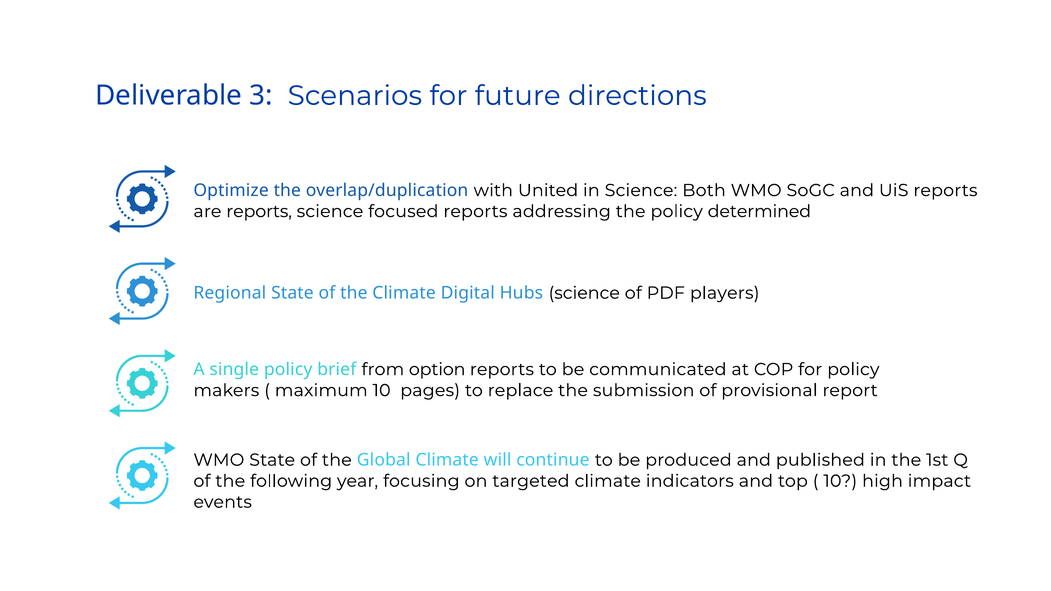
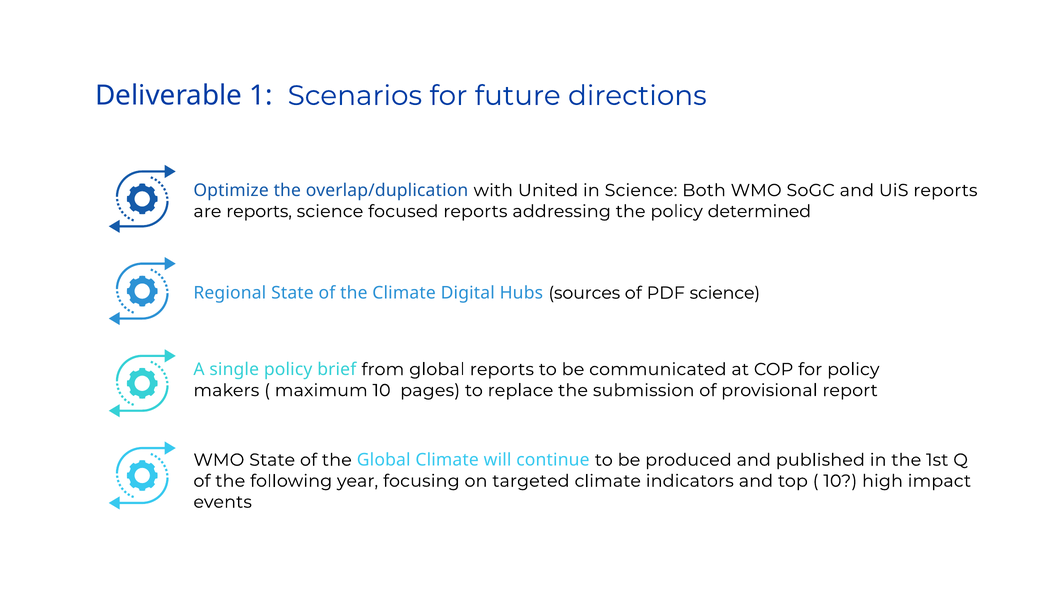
3: 3 -> 1 (261, 96)
Hubs science: science -> sources (584, 293)
PDF players: players -> science (725, 293)
from option: option -> global (437, 369)
